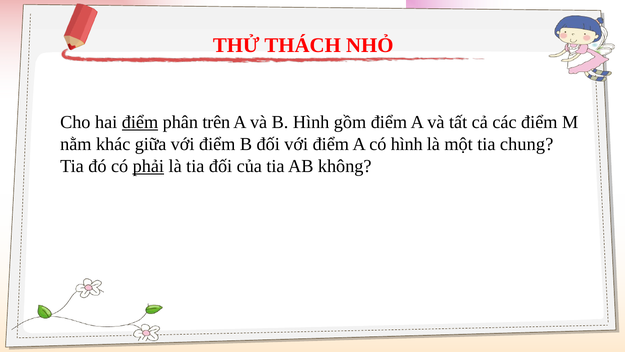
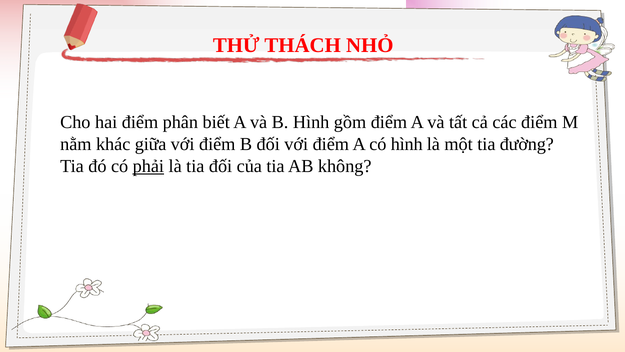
điểm underline: present -> none (140, 122)
trên: trên -> biết (216, 122)
chung: chung -> đường (527, 144)
